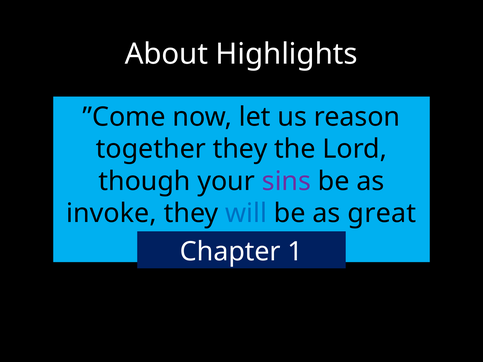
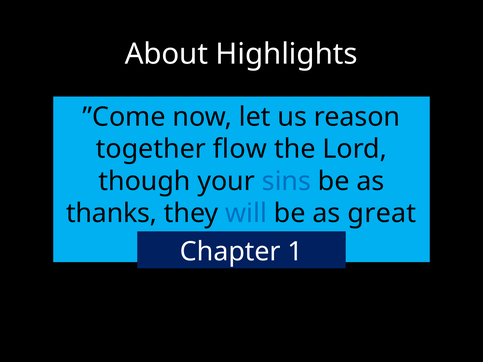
together they: they -> flow (240, 149)
sins colour: purple -> blue (286, 181)
invoke: invoke -> thanks (112, 214)
